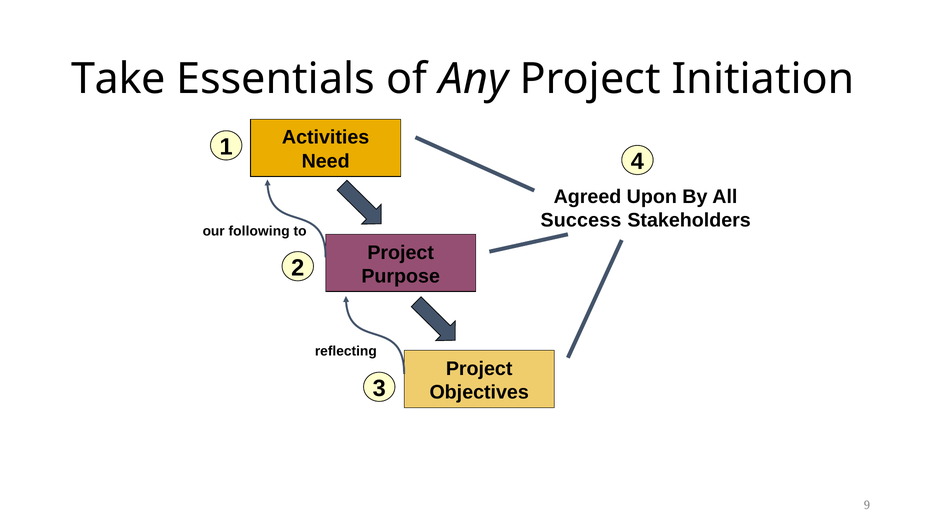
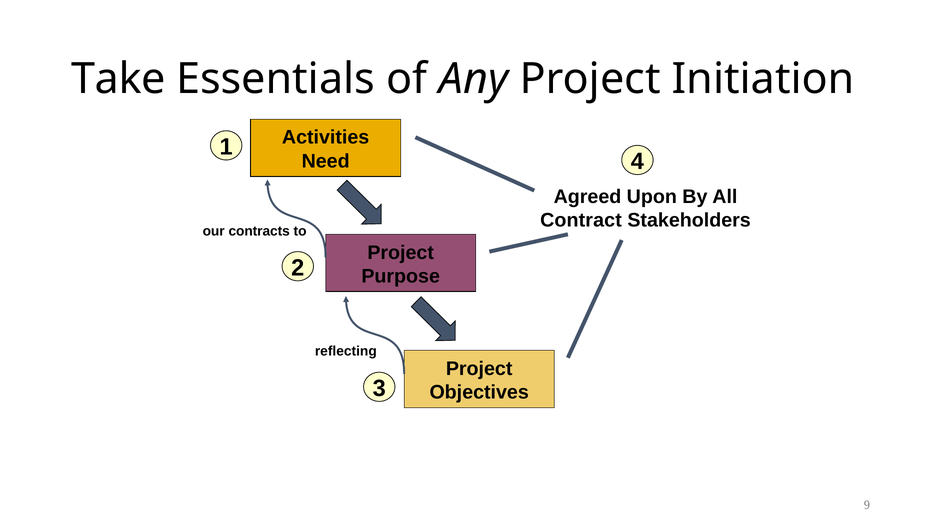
Success: Success -> Contract (581, 220)
following: following -> contracts (259, 231)
